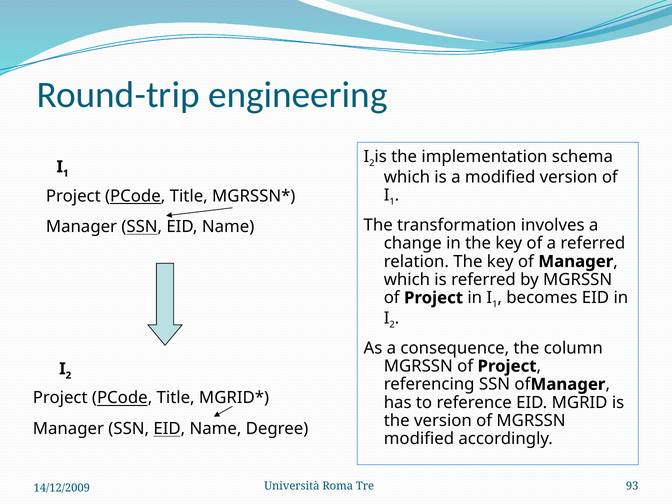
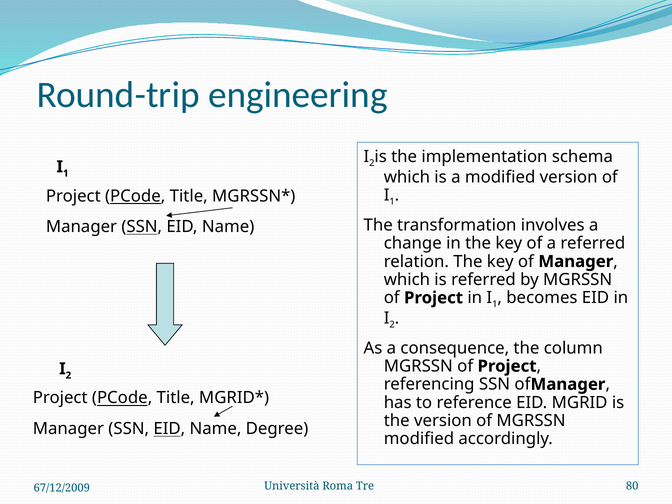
93: 93 -> 80 (632, 486)
14/12/2009: 14/12/2009 -> 67/12/2009 (62, 488)
